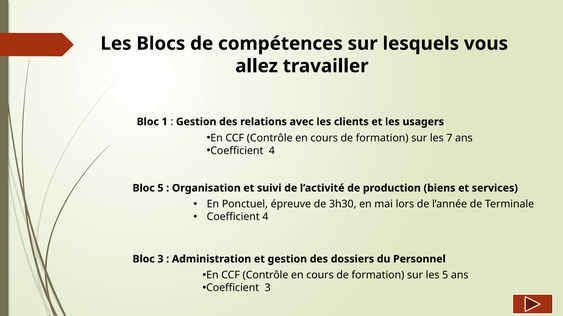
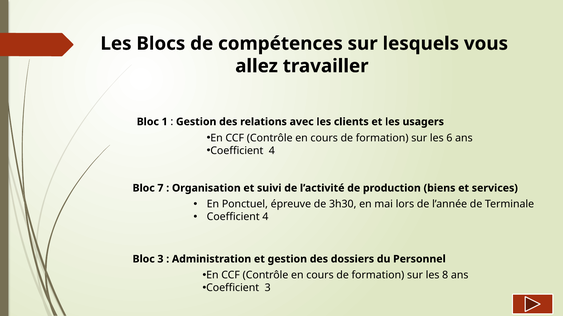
7: 7 -> 6 (449, 138)
Bloc 5: 5 -> 7 (160, 188)
les 5: 5 -> 8 (445, 276)
